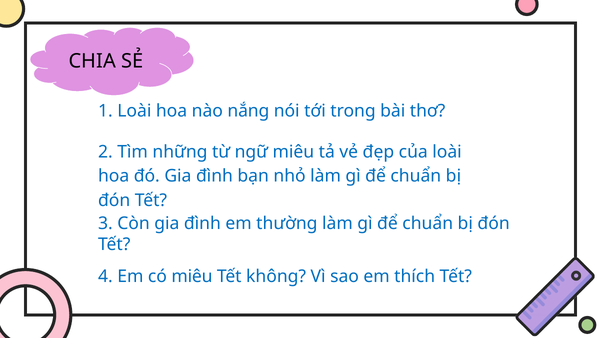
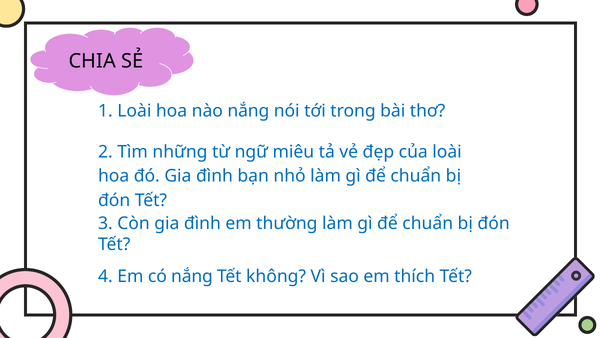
có miêu: miêu -> nắng (192, 276)
